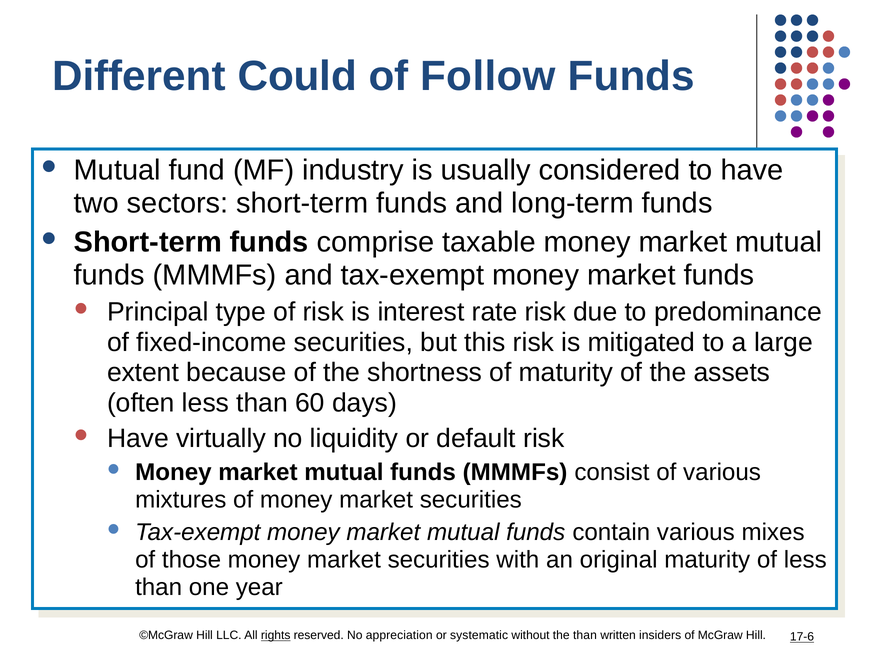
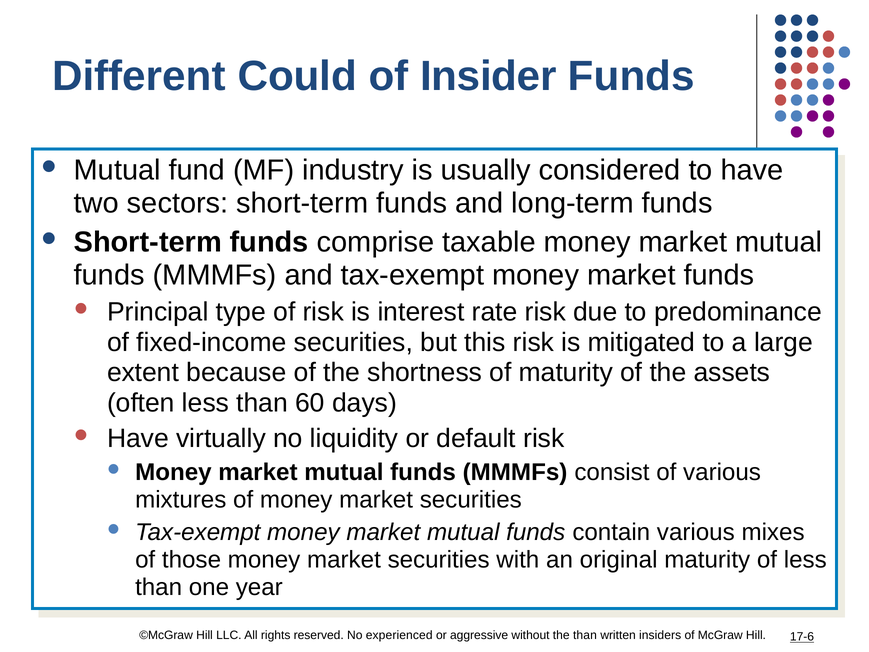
Follow: Follow -> Insider (488, 76)
rights underline: present -> none (276, 635)
appreciation: appreciation -> experienced (399, 635)
systematic: systematic -> aggressive (479, 635)
